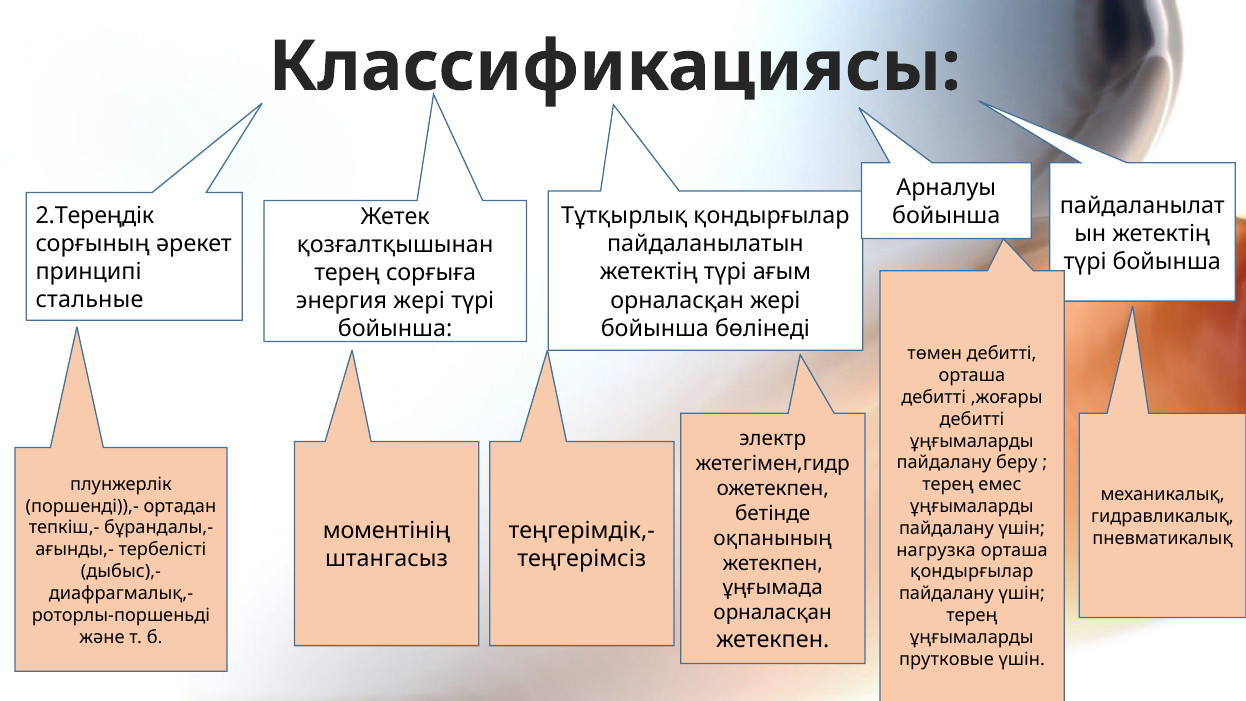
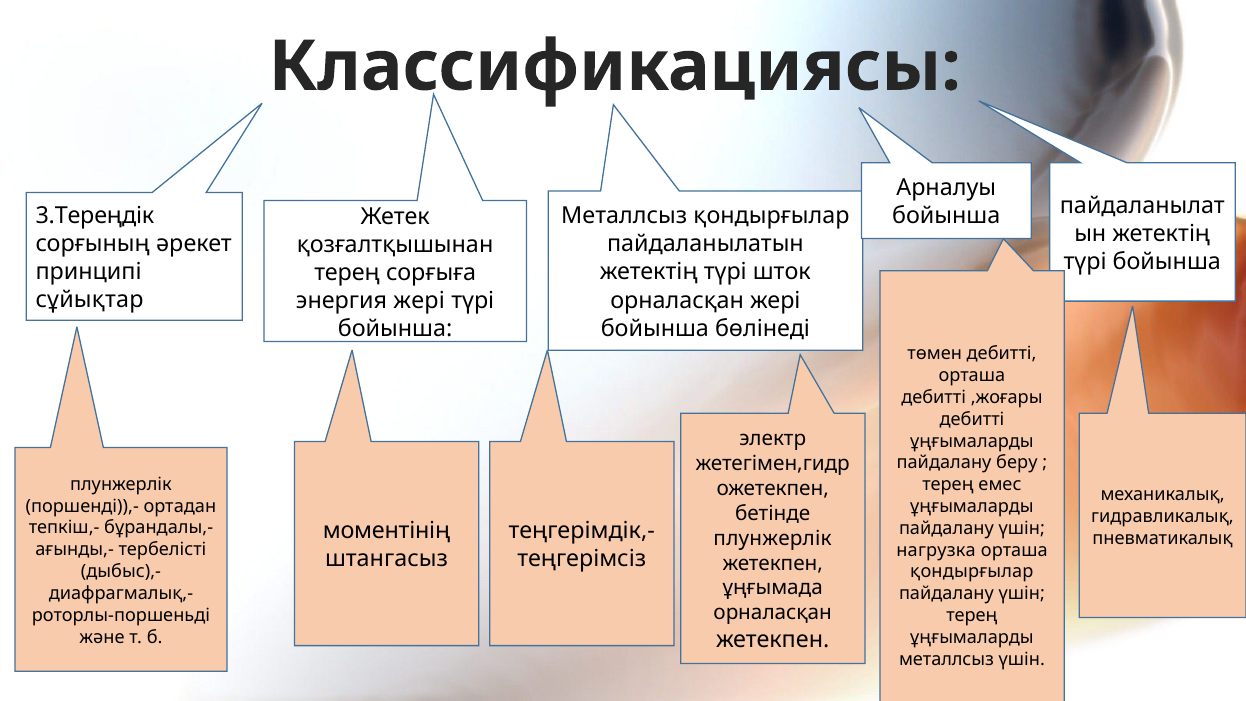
2.Тереңдік: 2.Тереңдік -> 3.Тереңдік (95, 216)
Тұтқырлық: Тұтқырлық -> Металлсыз (624, 216)
ағым: ағым -> шток (782, 272)
стальные: стальные -> сұйықтар (89, 300)
оқпанының: оқпанының -> плунжерлік (773, 538)
прутковые: прутковые -> металлсыз (947, 659)
